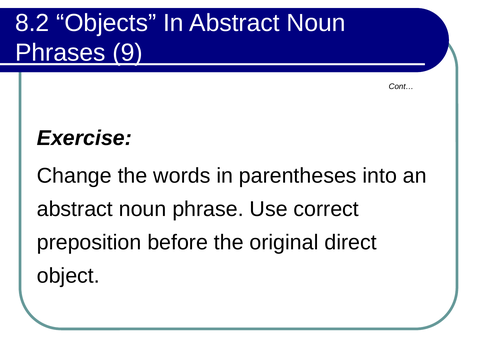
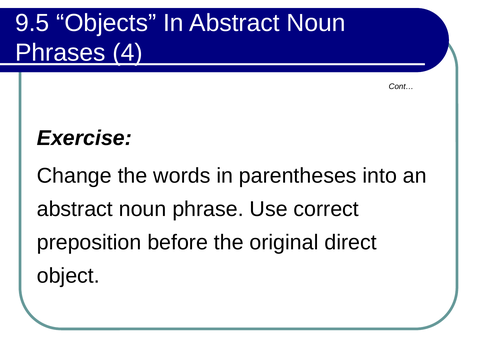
8.2: 8.2 -> 9.5 (32, 23)
9: 9 -> 4 (128, 53)
